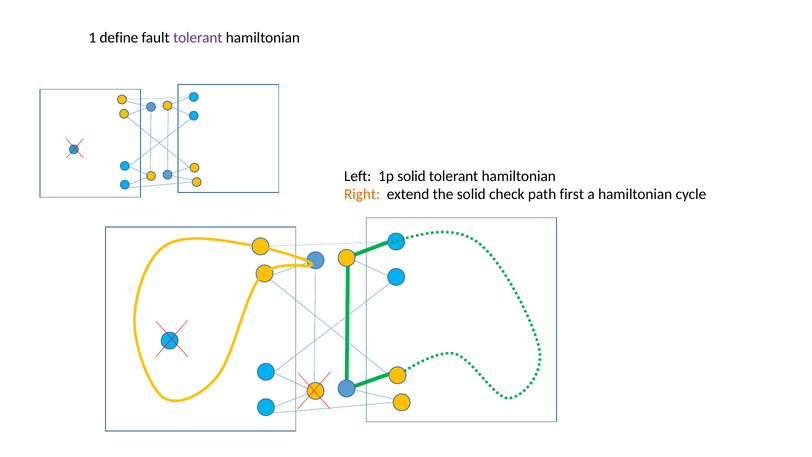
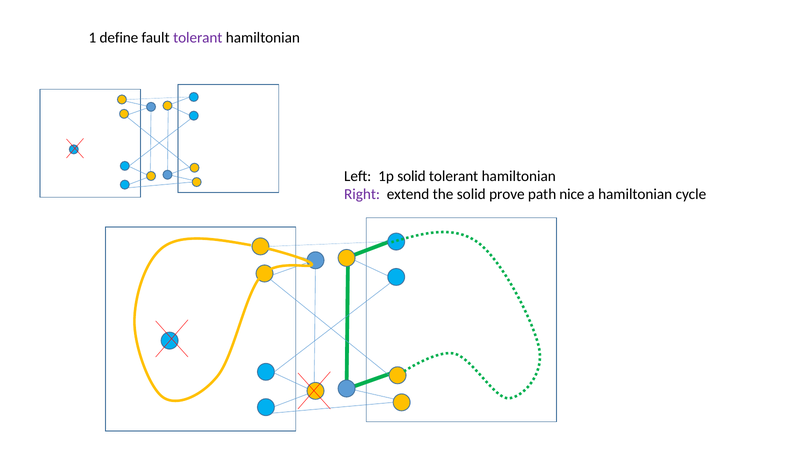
Right colour: orange -> purple (362, 194)
check: check -> prove (507, 194)
first: first -> nice (572, 194)
